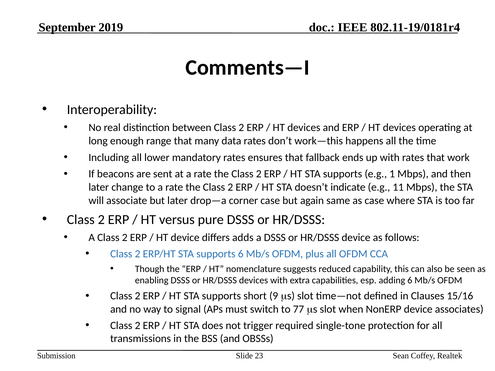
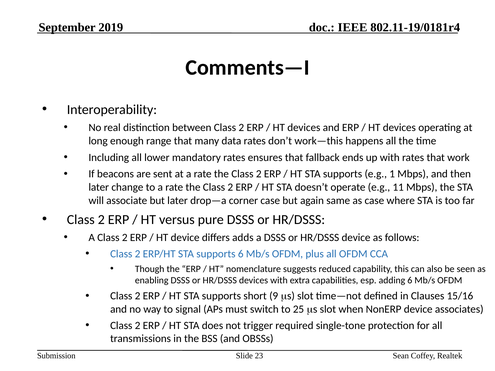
indicate: indicate -> operate (348, 187)
77: 77 -> 25 (299, 309)
